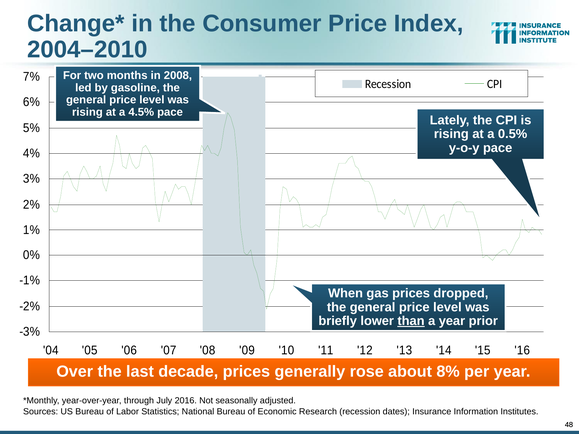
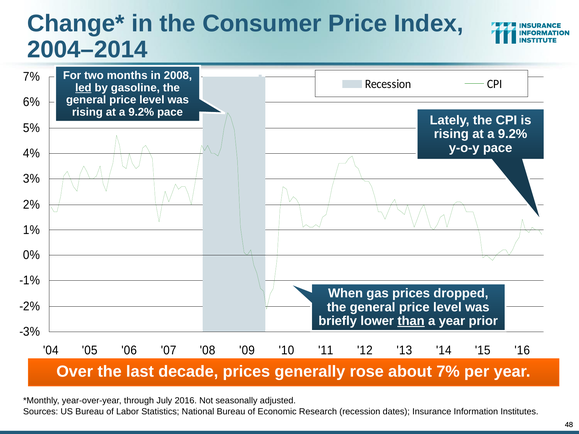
2004–2010: 2004–2010 -> 2004–2014 (87, 50)
led underline: none -> present (83, 88)
4.5%: 4.5% -> 9.2% (141, 112)
0.5%: 0.5% -> 9.2% (513, 134)
about 8%: 8% -> 7% (448, 372)
